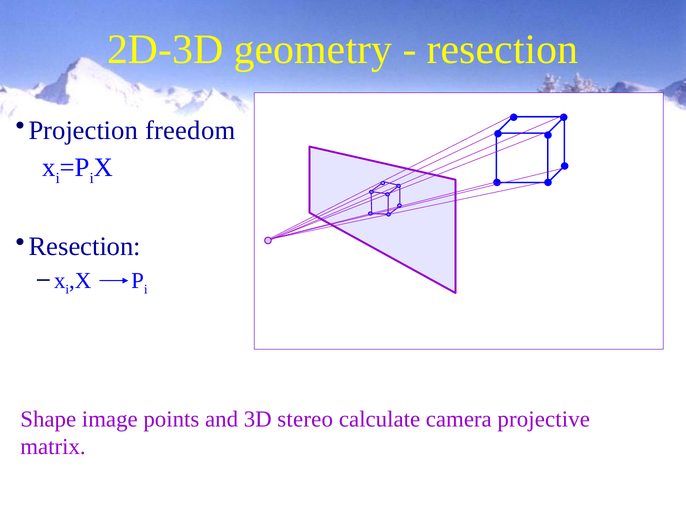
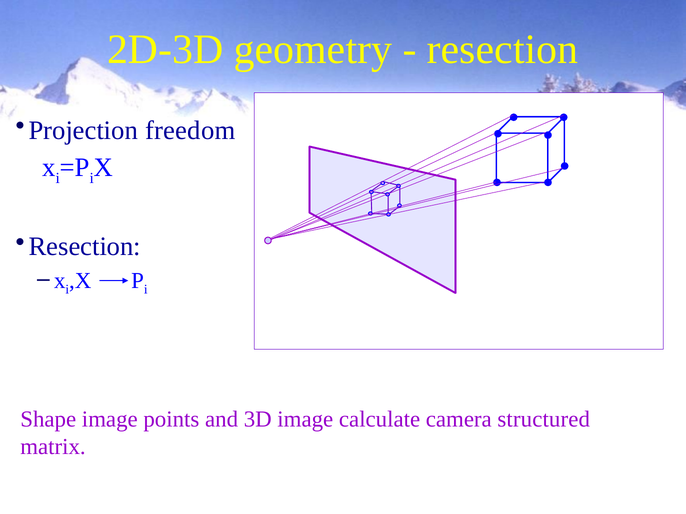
3D stereo: stereo -> image (305, 420)
projective: projective -> structured (544, 420)
